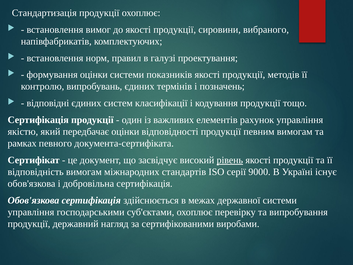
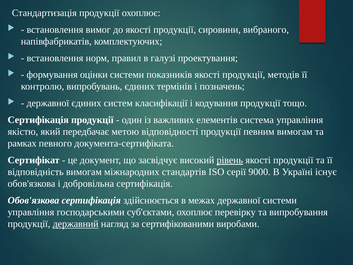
відповідні: відповідні -> державної (48, 103)
рахунок: рахунок -> система (257, 120)
передбачає оцінки: оцінки -> метою (125, 132)
державний underline: none -> present (76, 224)
